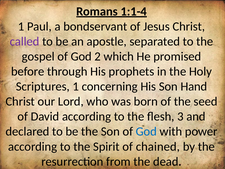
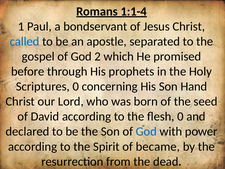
called colour: purple -> blue (25, 41)
Scriptures 1: 1 -> 0 (76, 86)
flesh 3: 3 -> 0 (180, 116)
chained: chained -> became (158, 146)
